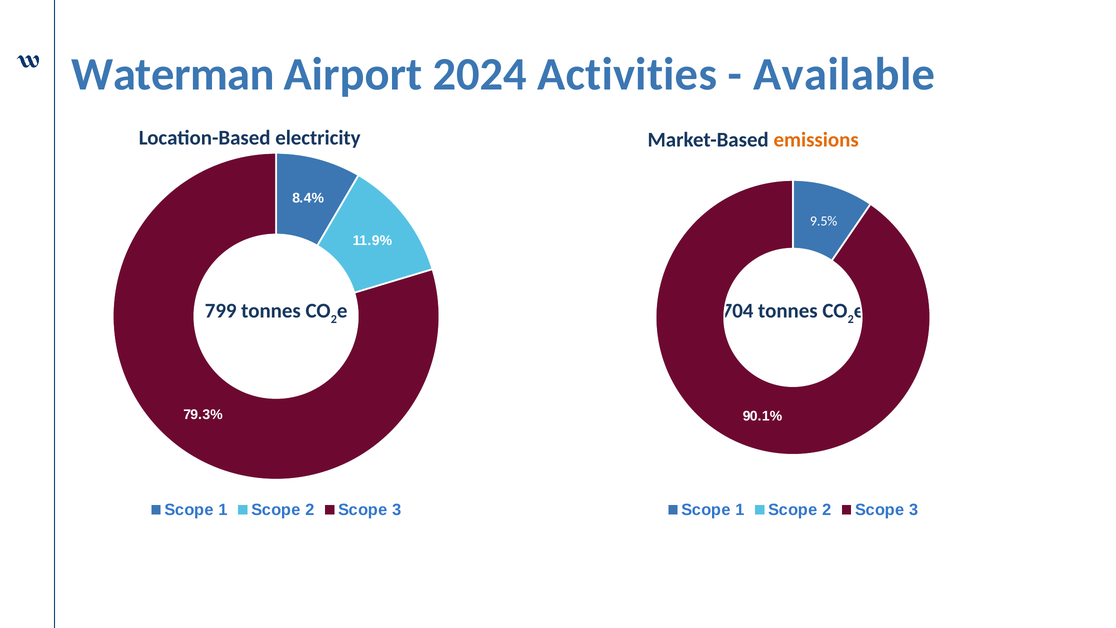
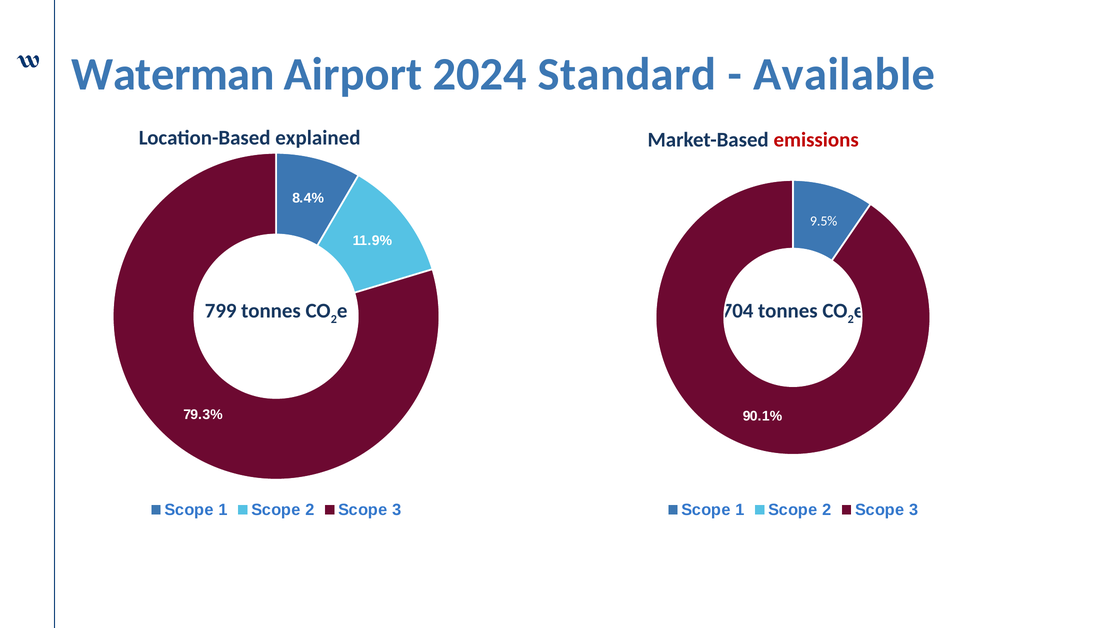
Activities: Activities -> Standard (627, 74)
electricity: electricity -> explained (318, 138)
emissions colour: orange -> red (816, 140)
